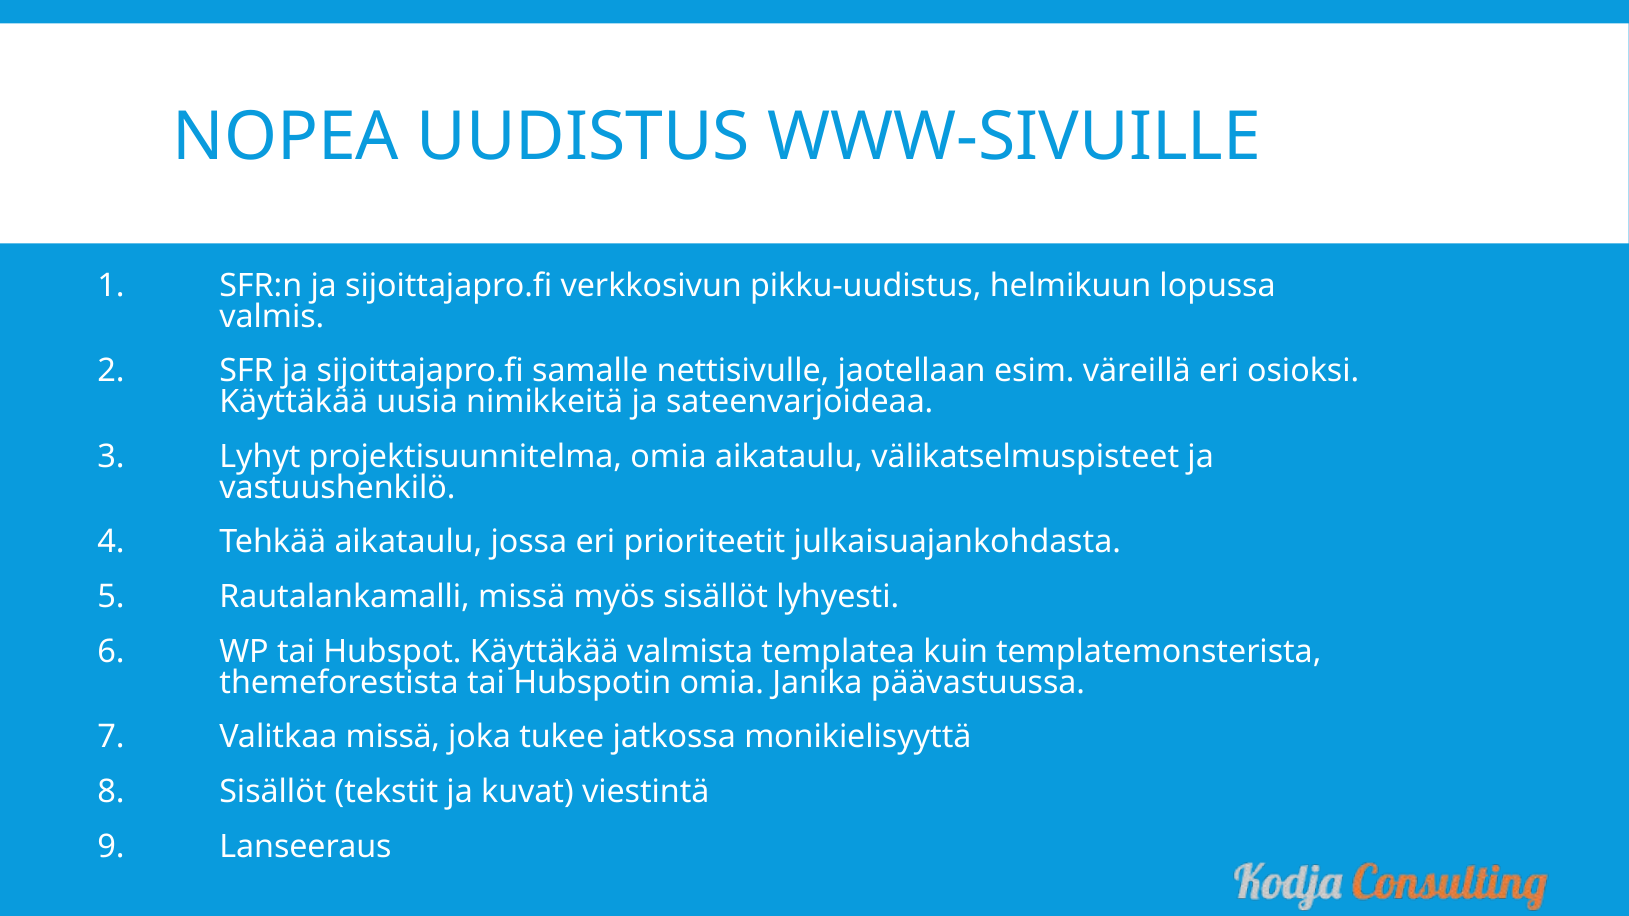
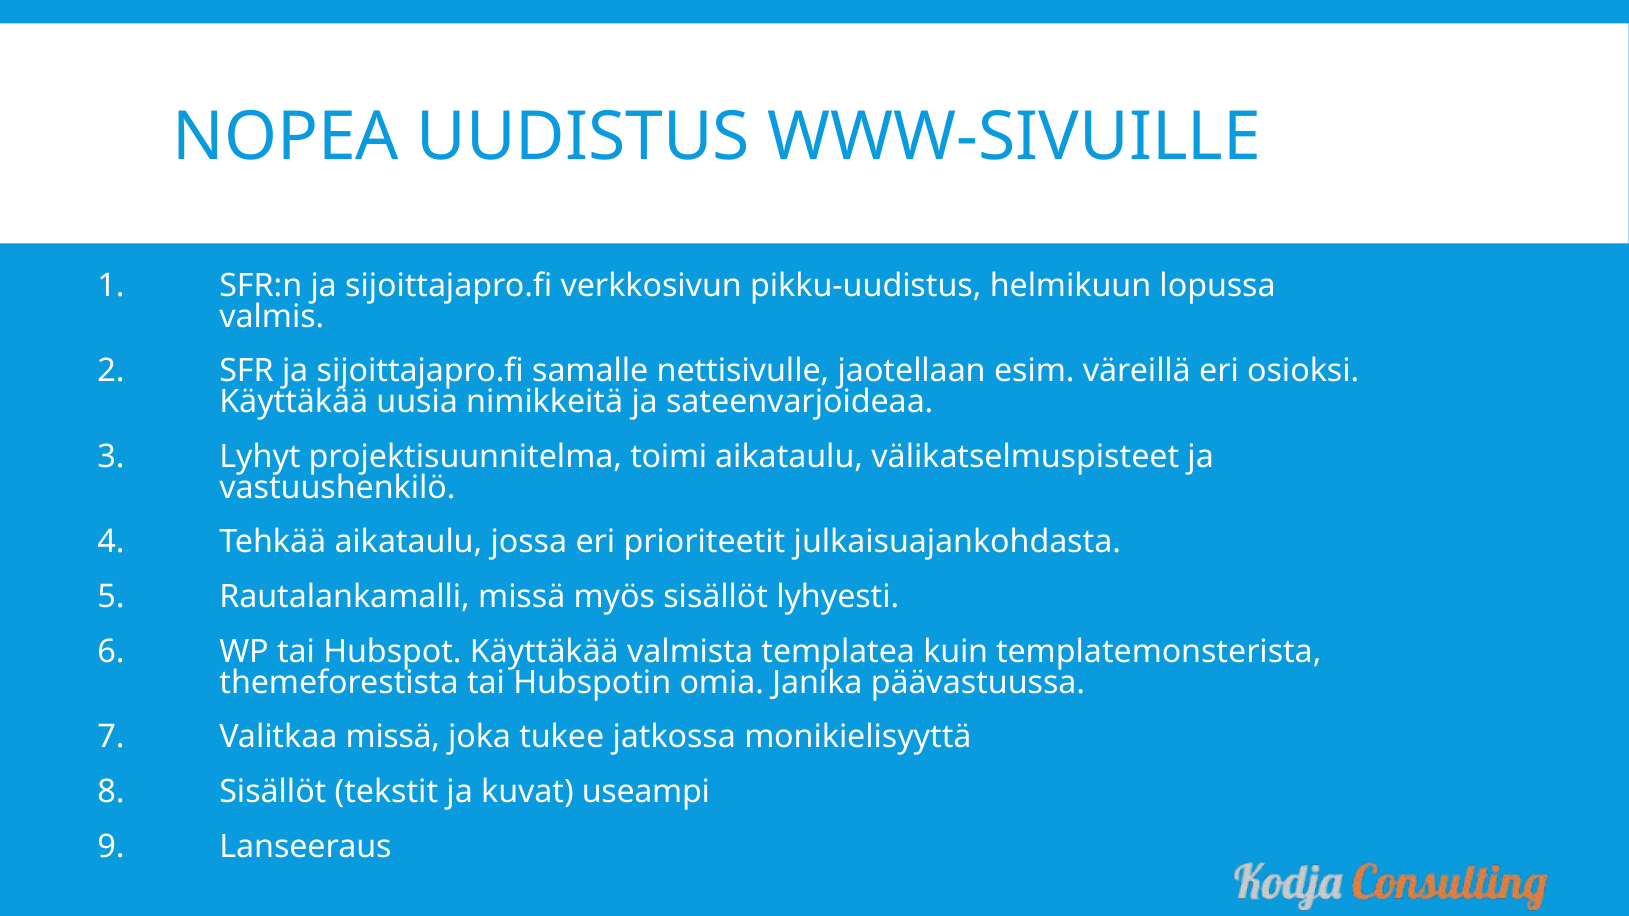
projektisuunnitelma omia: omia -> toimi (669, 457)
viestintä: viestintä -> useampi (646, 792)
